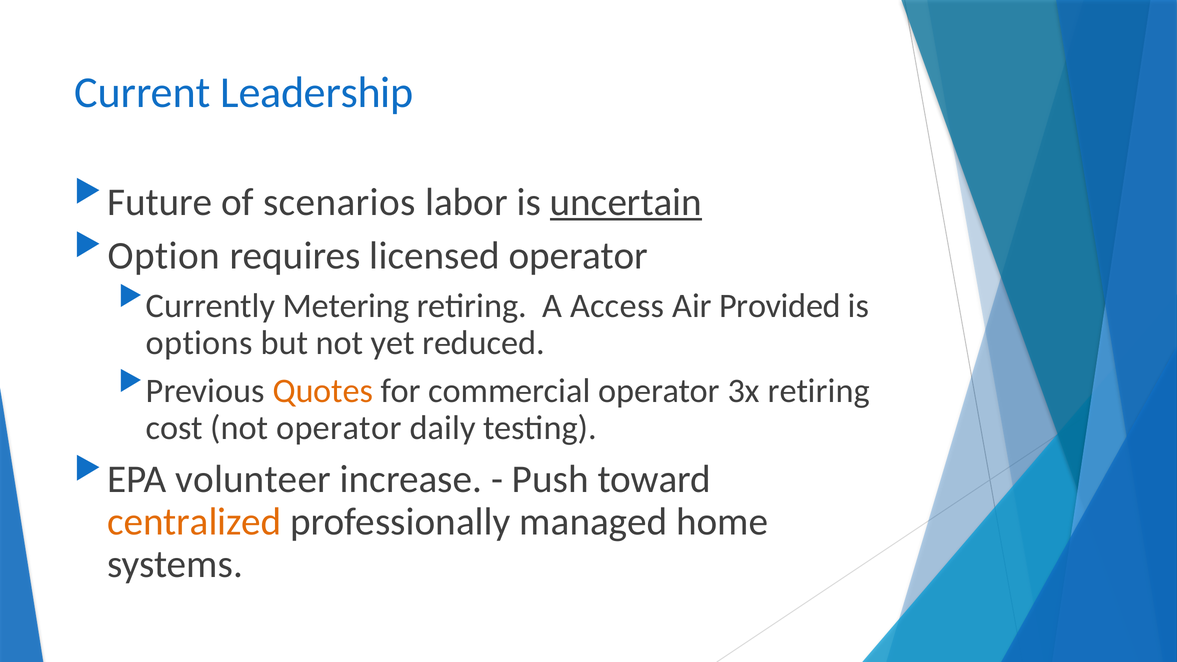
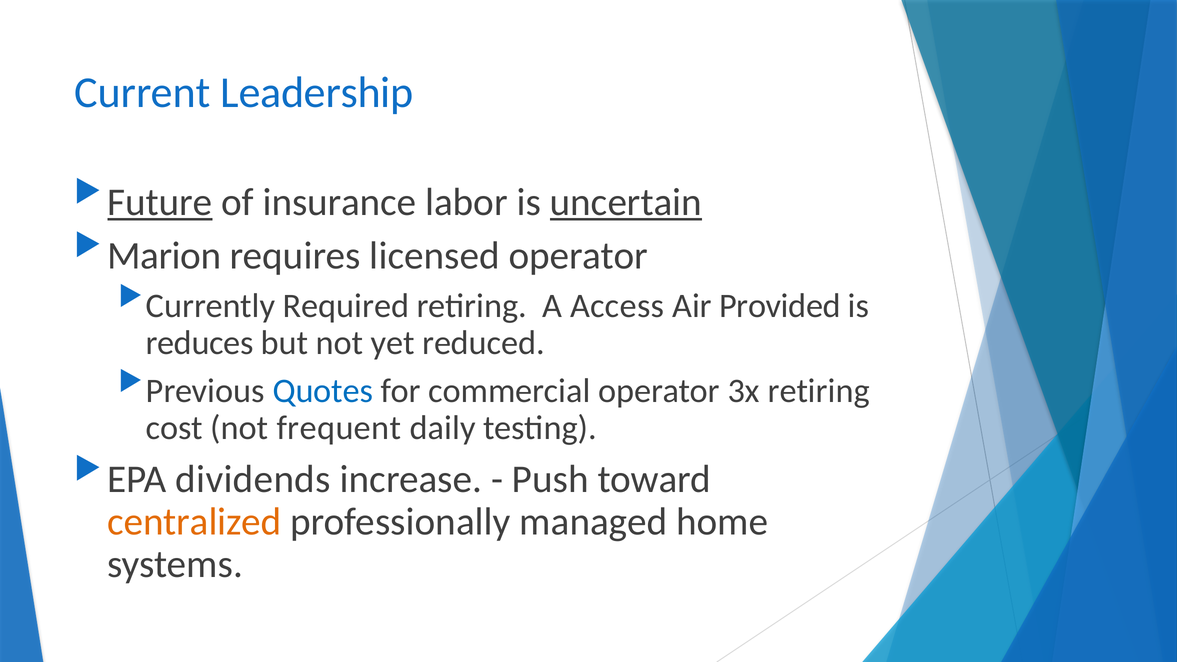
Future underline: none -> present (160, 202)
scenarios: scenarios -> insurance (340, 202)
Option: Option -> Marion (164, 256)
Metering: Metering -> Required (346, 306)
options: options -> reduces (200, 343)
Quotes colour: orange -> blue (323, 391)
not operator: operator -> frequent (339, 428)
volunteer: volunteer -> dividends (253, 479)
